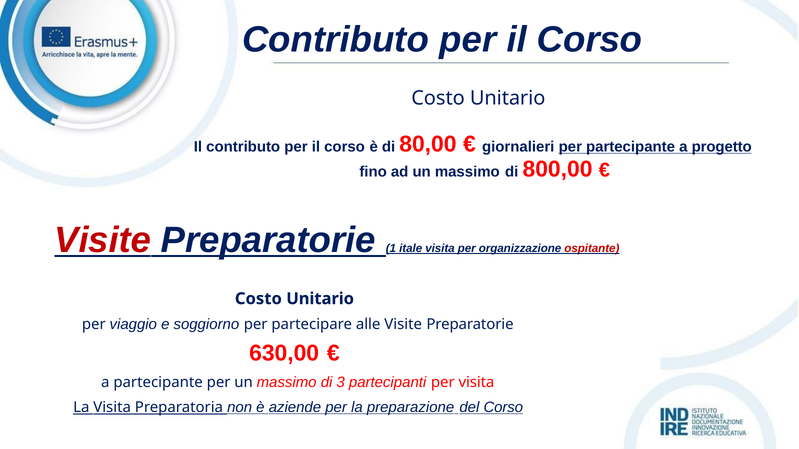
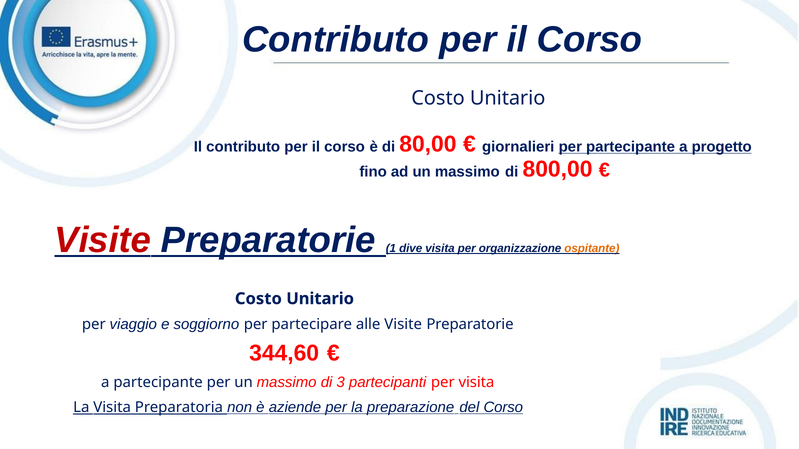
itale: itale -> dive (411, 249)
ospitante colour: red -> orange (592, 249)
630,00: 630,00 -> 344,60 (284, 354)
